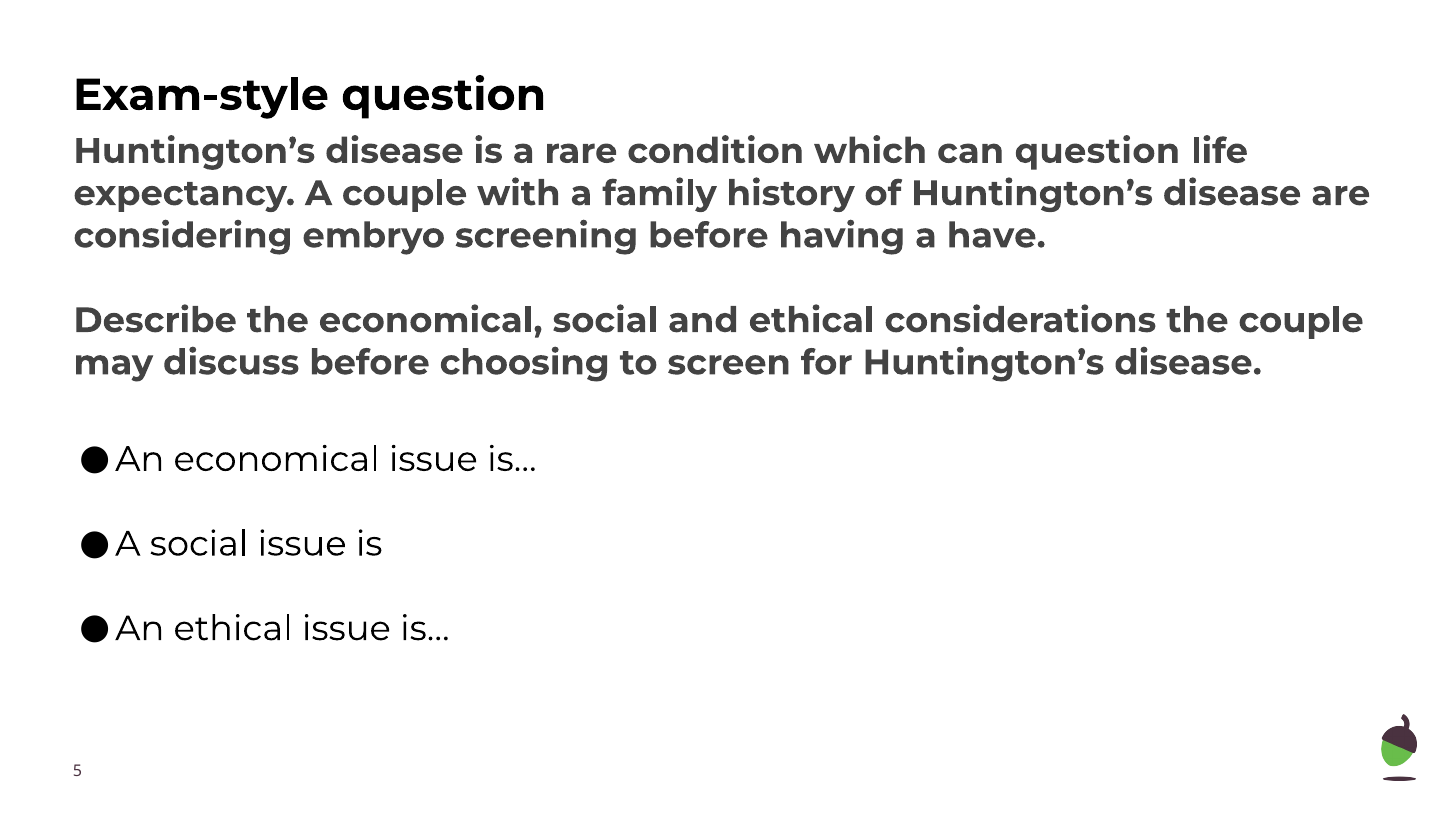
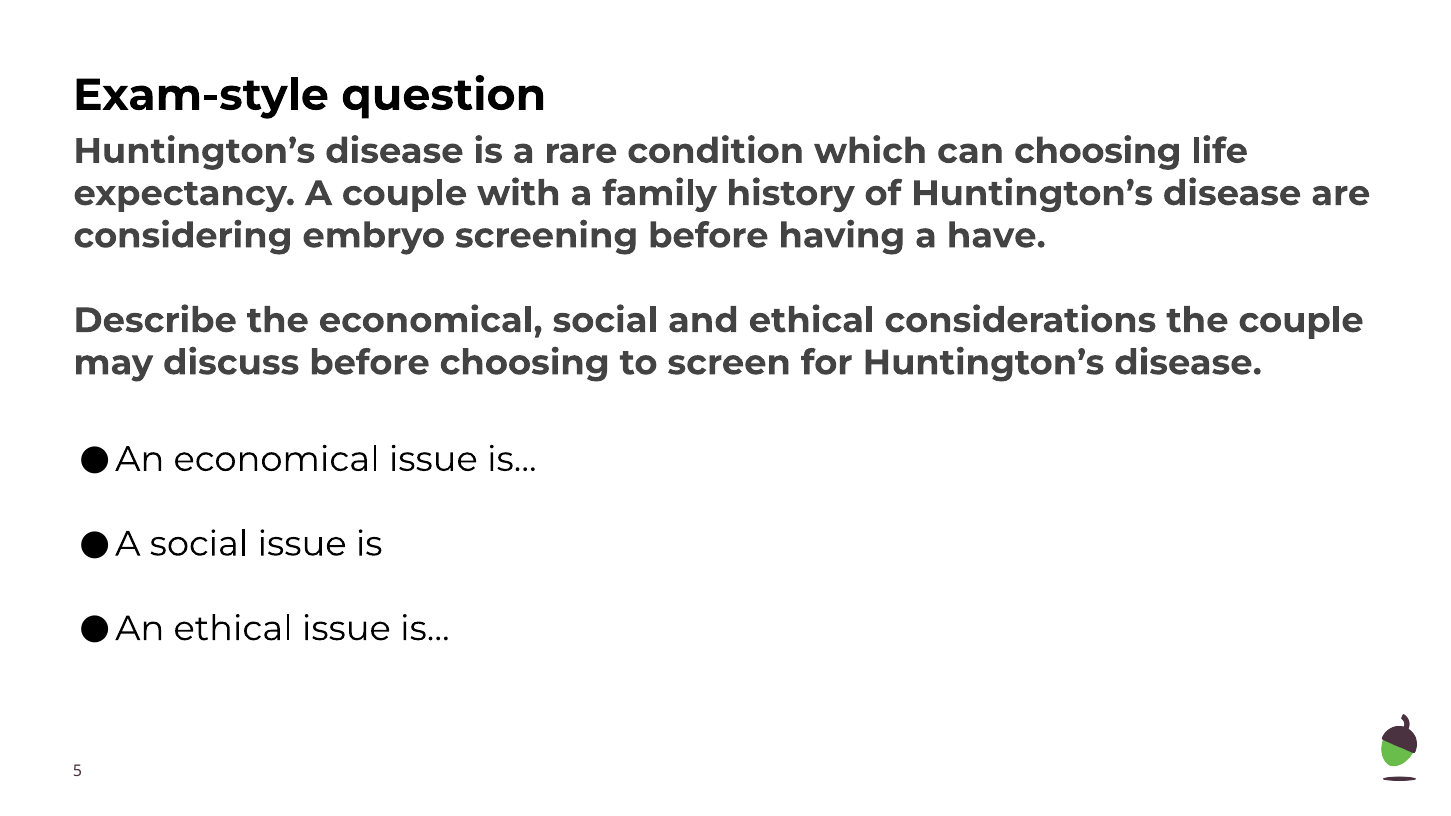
can question: question -> choosing (1098, 151)
